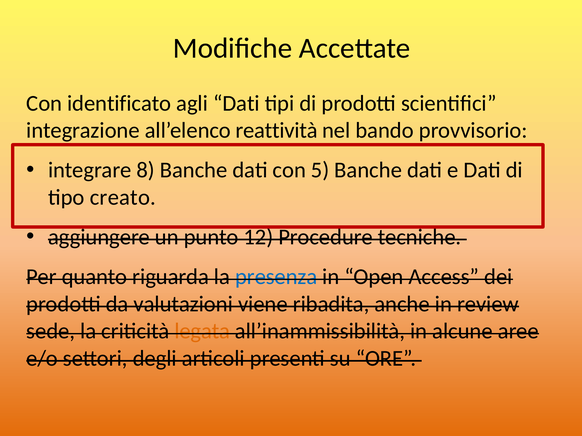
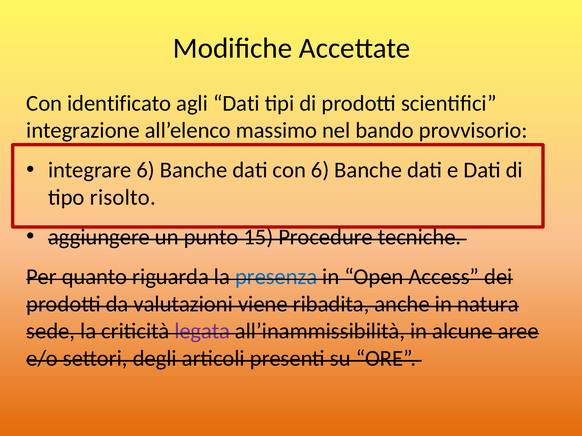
reattività: reattività -> massimo (277, 131)
integrare 8: 8 -> 6 (146, 170)
con 5: 5 -> 6 (320, 170)
creato: creato -> risolto (123, 198)
12: 12 -> 15 (258, 237)
review: review -> natura (488, 304)
legata colour: orange -> purple (202, 331)
